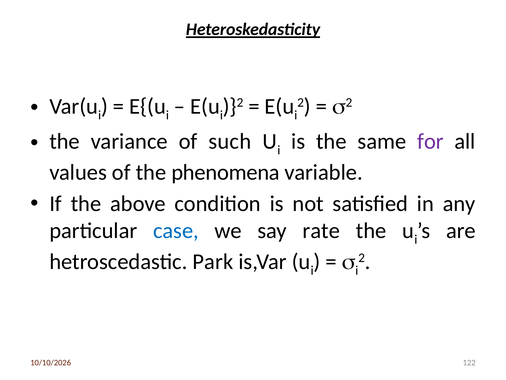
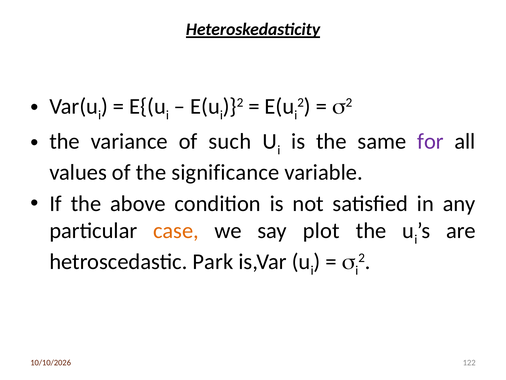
phenomena: phenomena -> significance (225, 172)
case colour: blue -> orange (176, 231)
rate: rate -> plot (321, 231)
